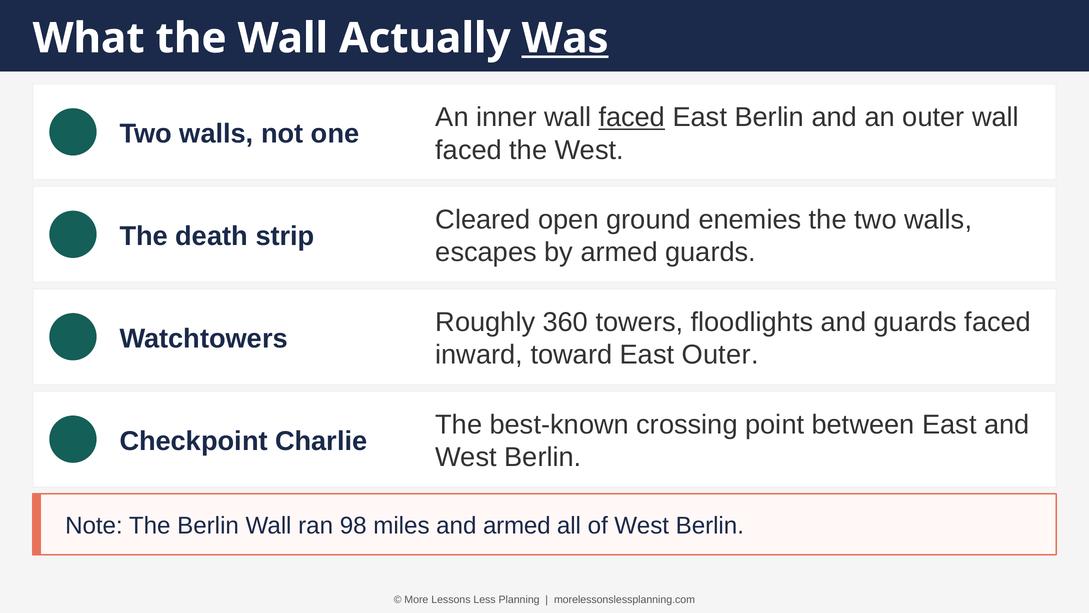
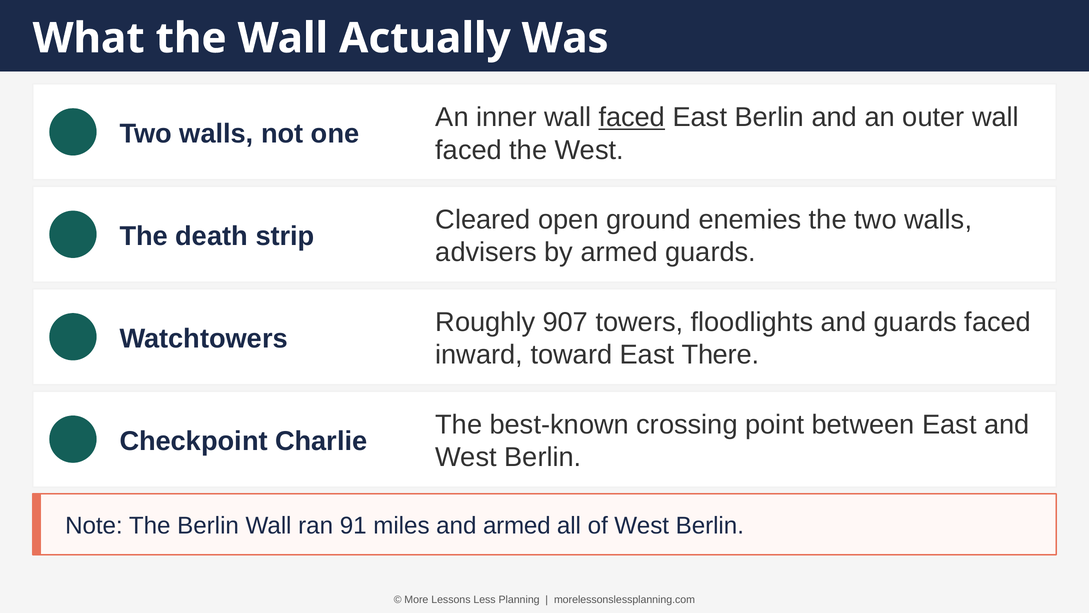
Was underline: present -> none (565, 38)
escapes: escapes -> advisers (486, 252)
360: 360 -> 907 (565, 322)
East Outer: Outer -> There (720, 355)
98: 98 -> 91 (353, 525)
